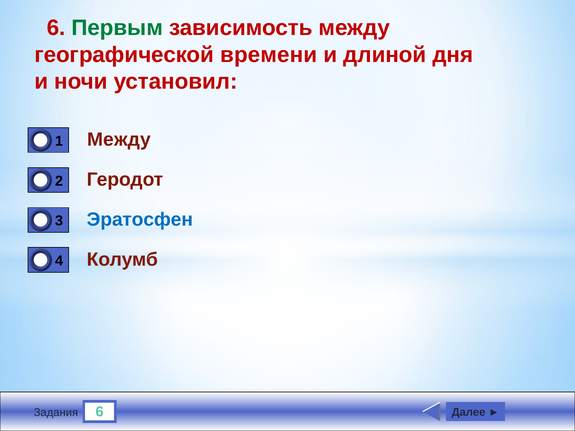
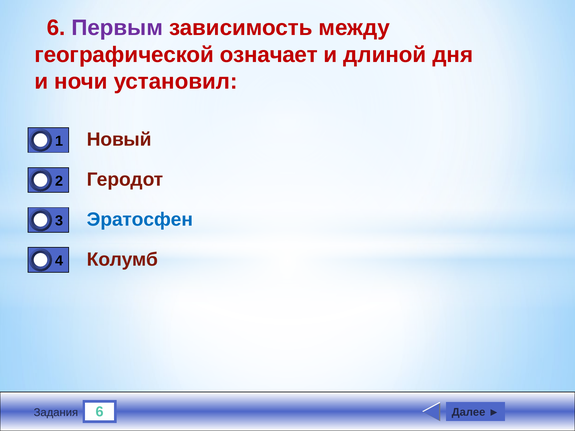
Первым colour: green -> purple (117, 28)
времени: времени -> означает (269, 55)
Между: Между -> Новый (119, 140)
